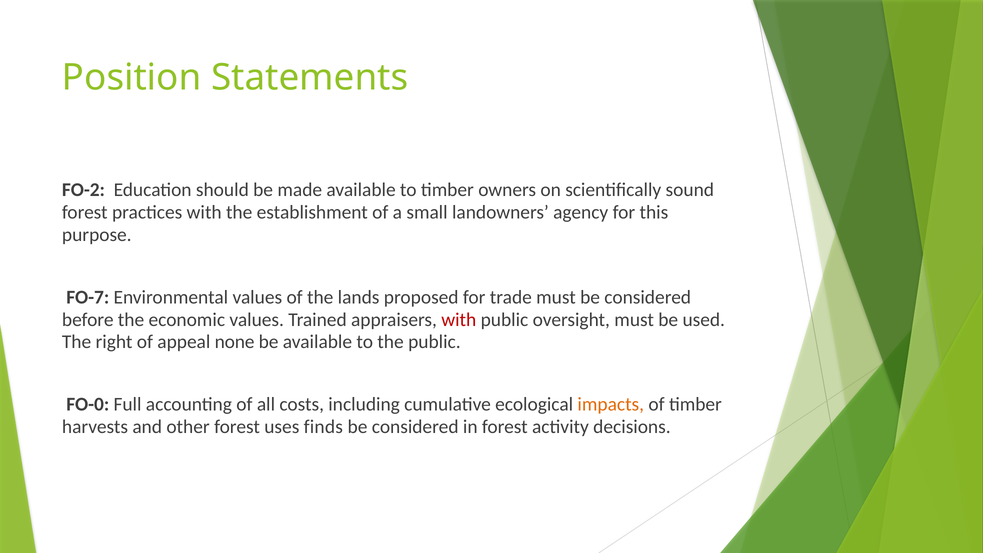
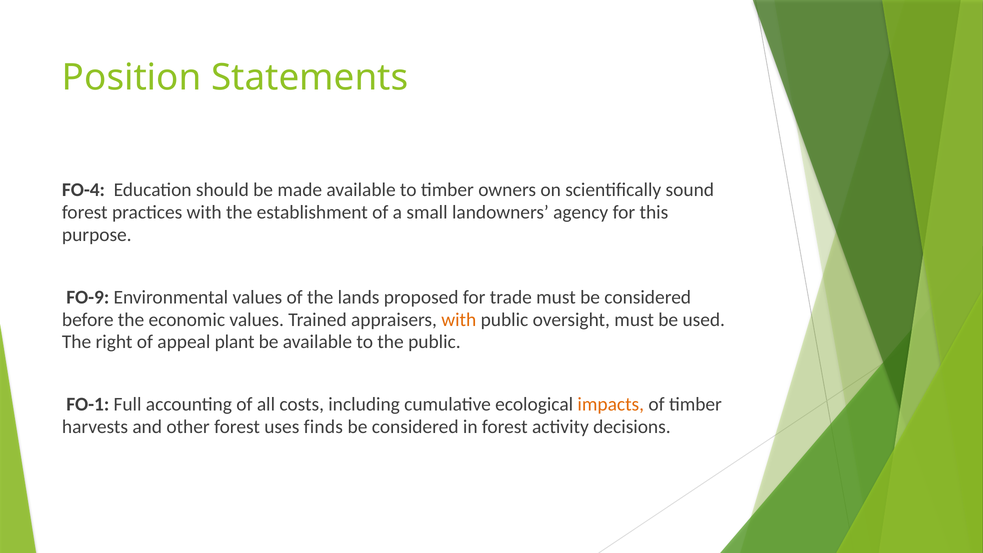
FO-2: FO-2 -> FO-4 (83, 190)
FO-7: FO-7 -> FO-9 (88, 297)
with colour: red -> orange (459, 320)
none: none -> plant (235, 342)
FO-0: FO-0 -> FO-1 (88, 404)
